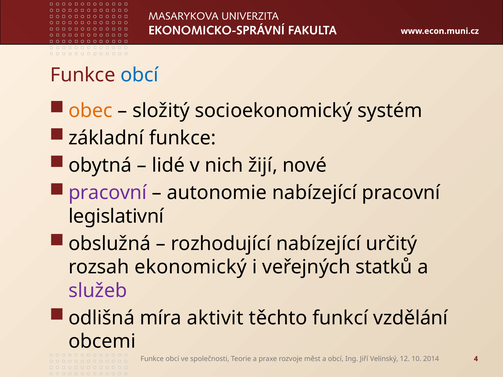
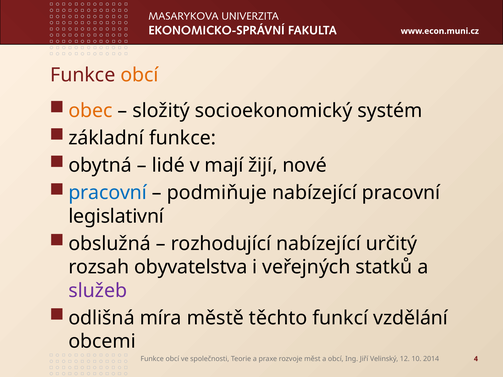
obcí colour: blue -> orange (140, 75)
nich: nich -> mají (224, 165)
pracovní colour: purple -> blue (108, 193)
autonomie: autonomie -> podmiňuje (217, 193)
ekonomický: ekonomický -> obyvatelstva (191, 267)
aktivit: aktivit -> městě (215, 318)
